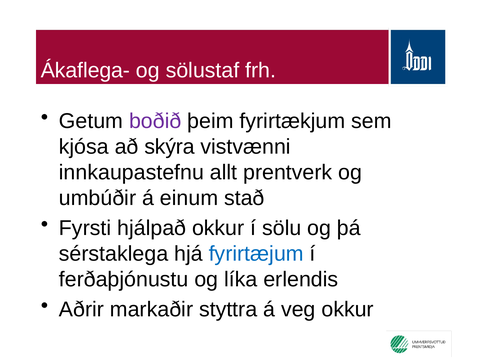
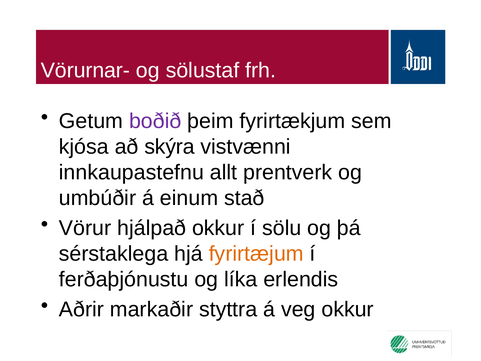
Ákaflega-: Ákaflega- -> Vörurnar- (85, 70)
Fyrsti: Fyrsti -> Vörur (85, 228)
fyrirtæjum colour: blue -> orange (256, 254)
